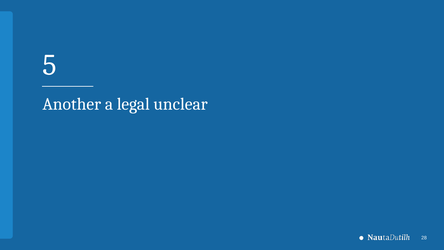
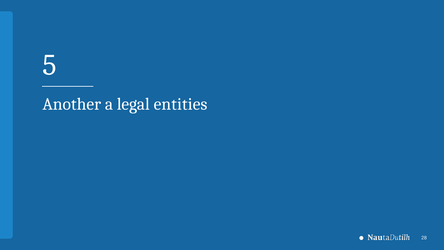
unclear: unclear -> entities (181, 104)
